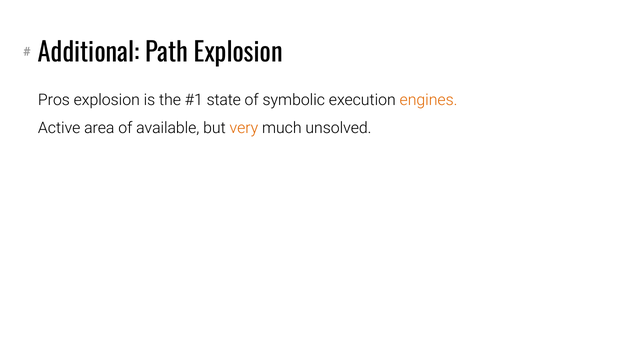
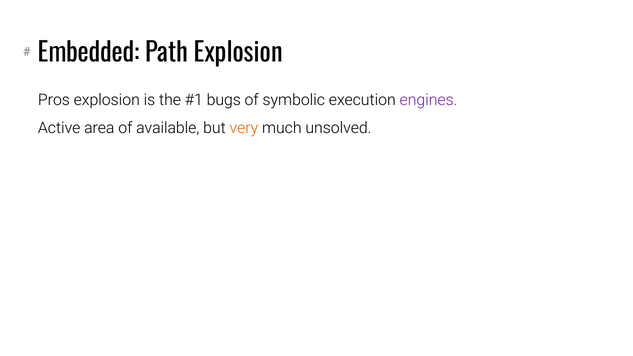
Additional: Additional -> Embedded (89, 53)
state: state -> bugs (224, 100)
engines colour: orange -> purple (429, 100)
